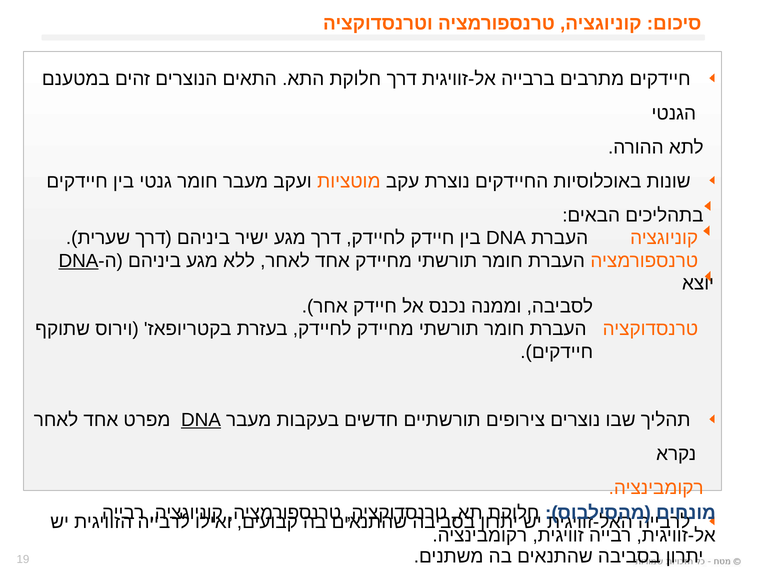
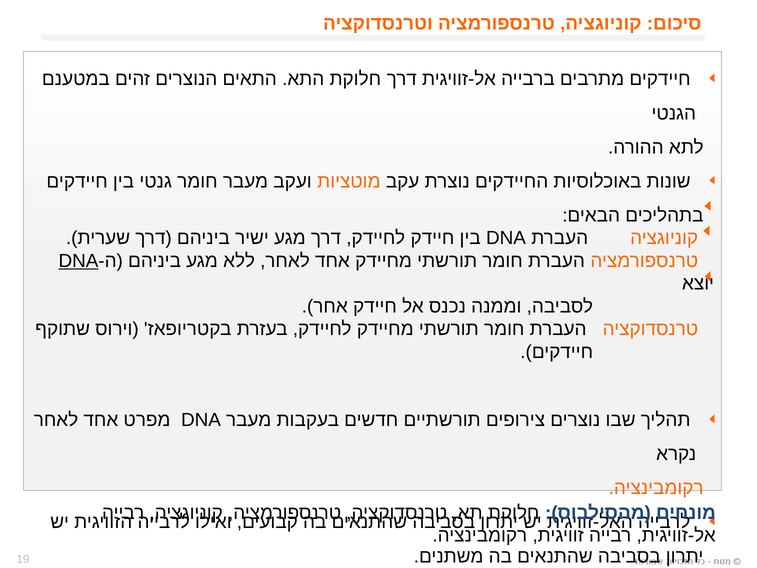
DNA underline: present -> none (201, 420)
